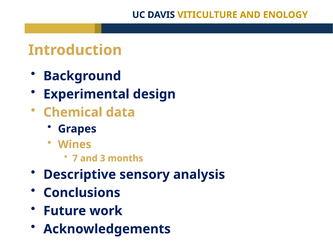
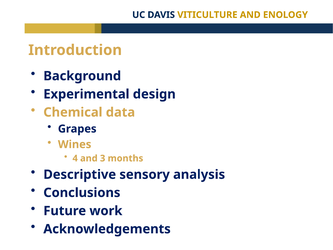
7: 7 -> 4 (75, 158)
